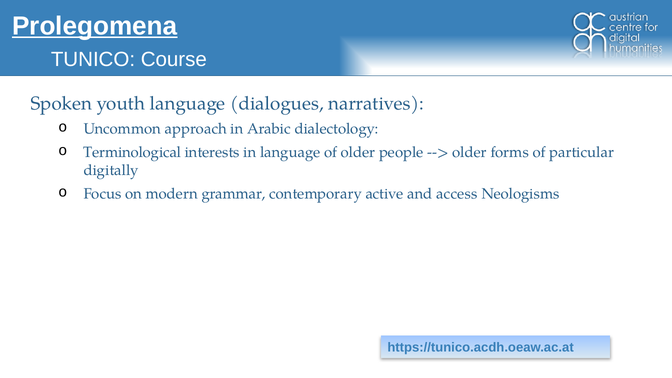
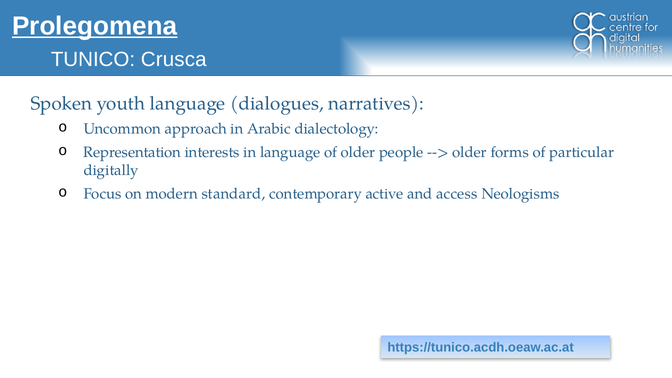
Course: Course -> Crusca (174, 60)
Terminological: Terminological -> Representation (132, 152)
grammar: grammar -> standard (233, 194)
